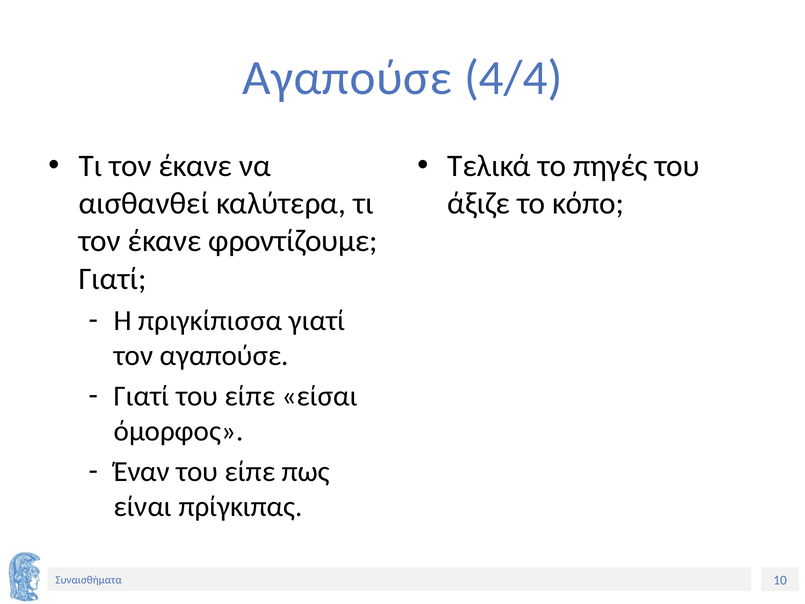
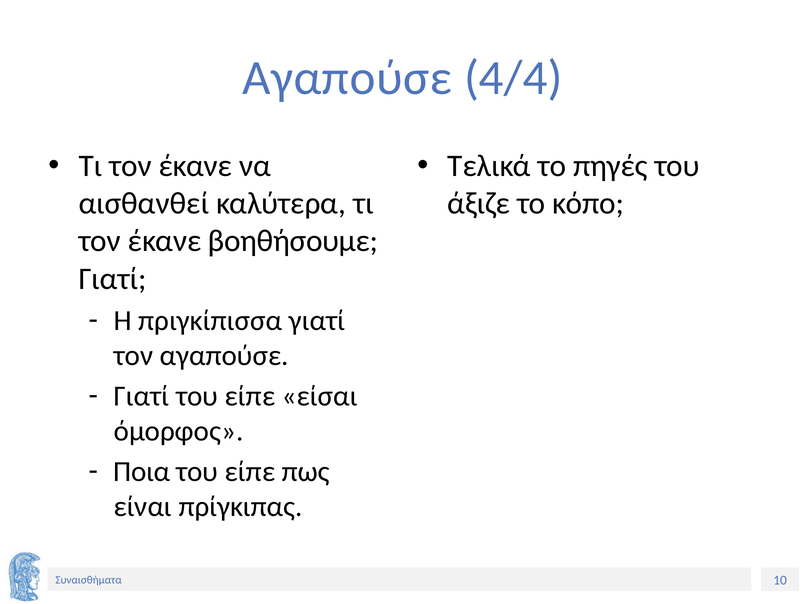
φροντίζουμε: φροντίζουμε -> βοηθήσουμε (293, 241)
Έναν: Έναν -> Ποια (142, 472)
